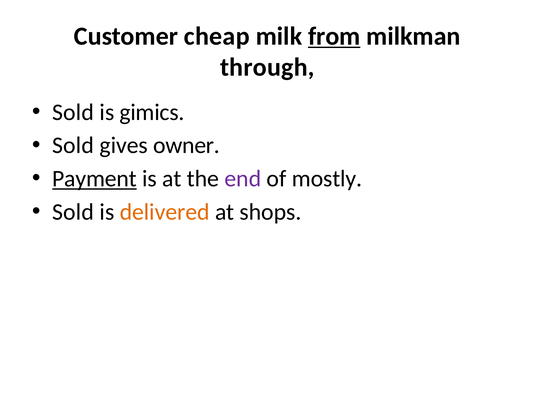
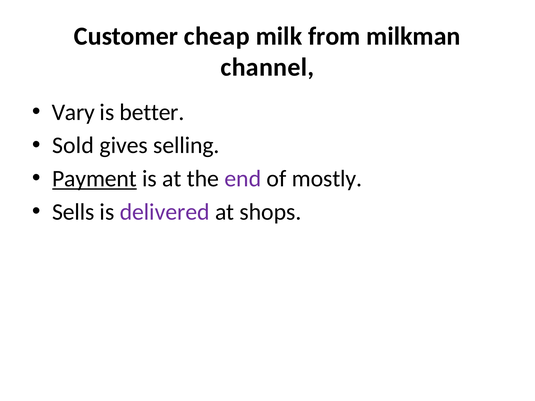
from underline: present -> none (334, 36)
through: through -> channel (267, 67)
Sold: Sold -> Vary (73, 112)
gimics: gimics -> better (152, 112)
owner: owner -> selling (186, 146)
Sold: Sold -> Sells (73, 212)
delivered colour: orange -> purple (165, 212)
